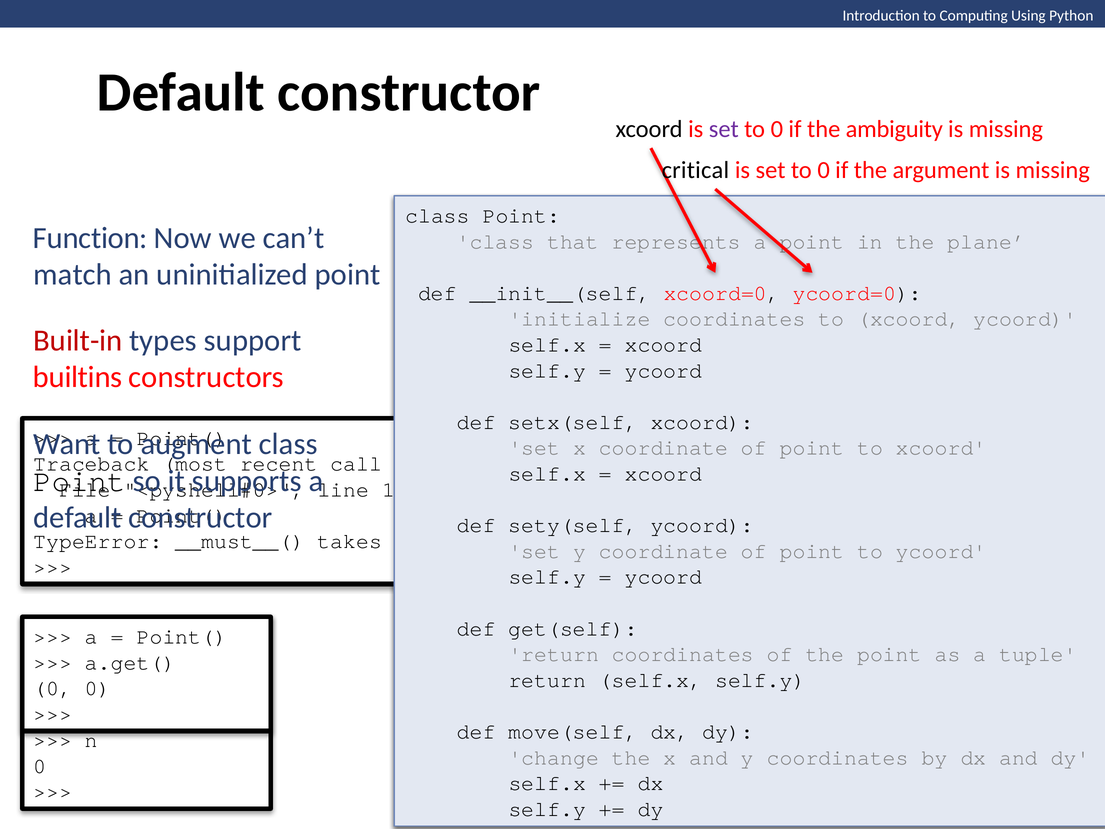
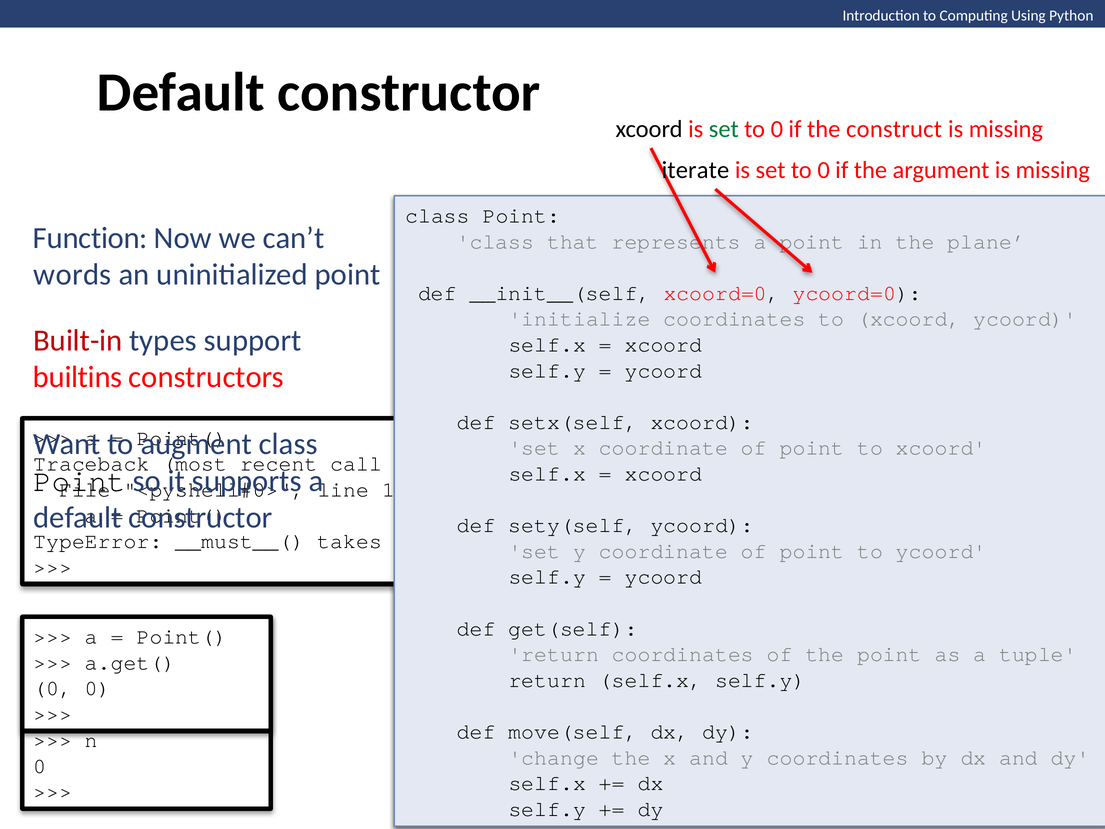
set colour: purple -> green (724, 129)
ambiguity: ambiguity -> construct (894, 129)
critical: critical -> iterate (695, 170)
match: match -> words (72, 275)
